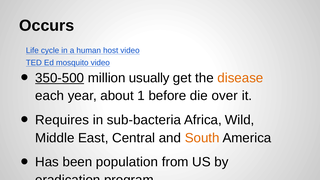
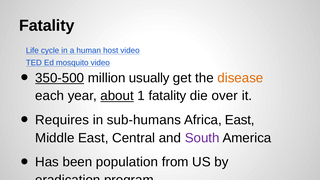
Occurs: Occurs -> Fatality (47, 26)
about underline: none -> present (117, 96)
1 before: before -> fatality (167, 96)
sub-bacteria: sub-bacteria -> sub-humans (144, 120)
Africa Wild: Wild -> East (240, 120)
South colour: orange -> purple (202, 138)
